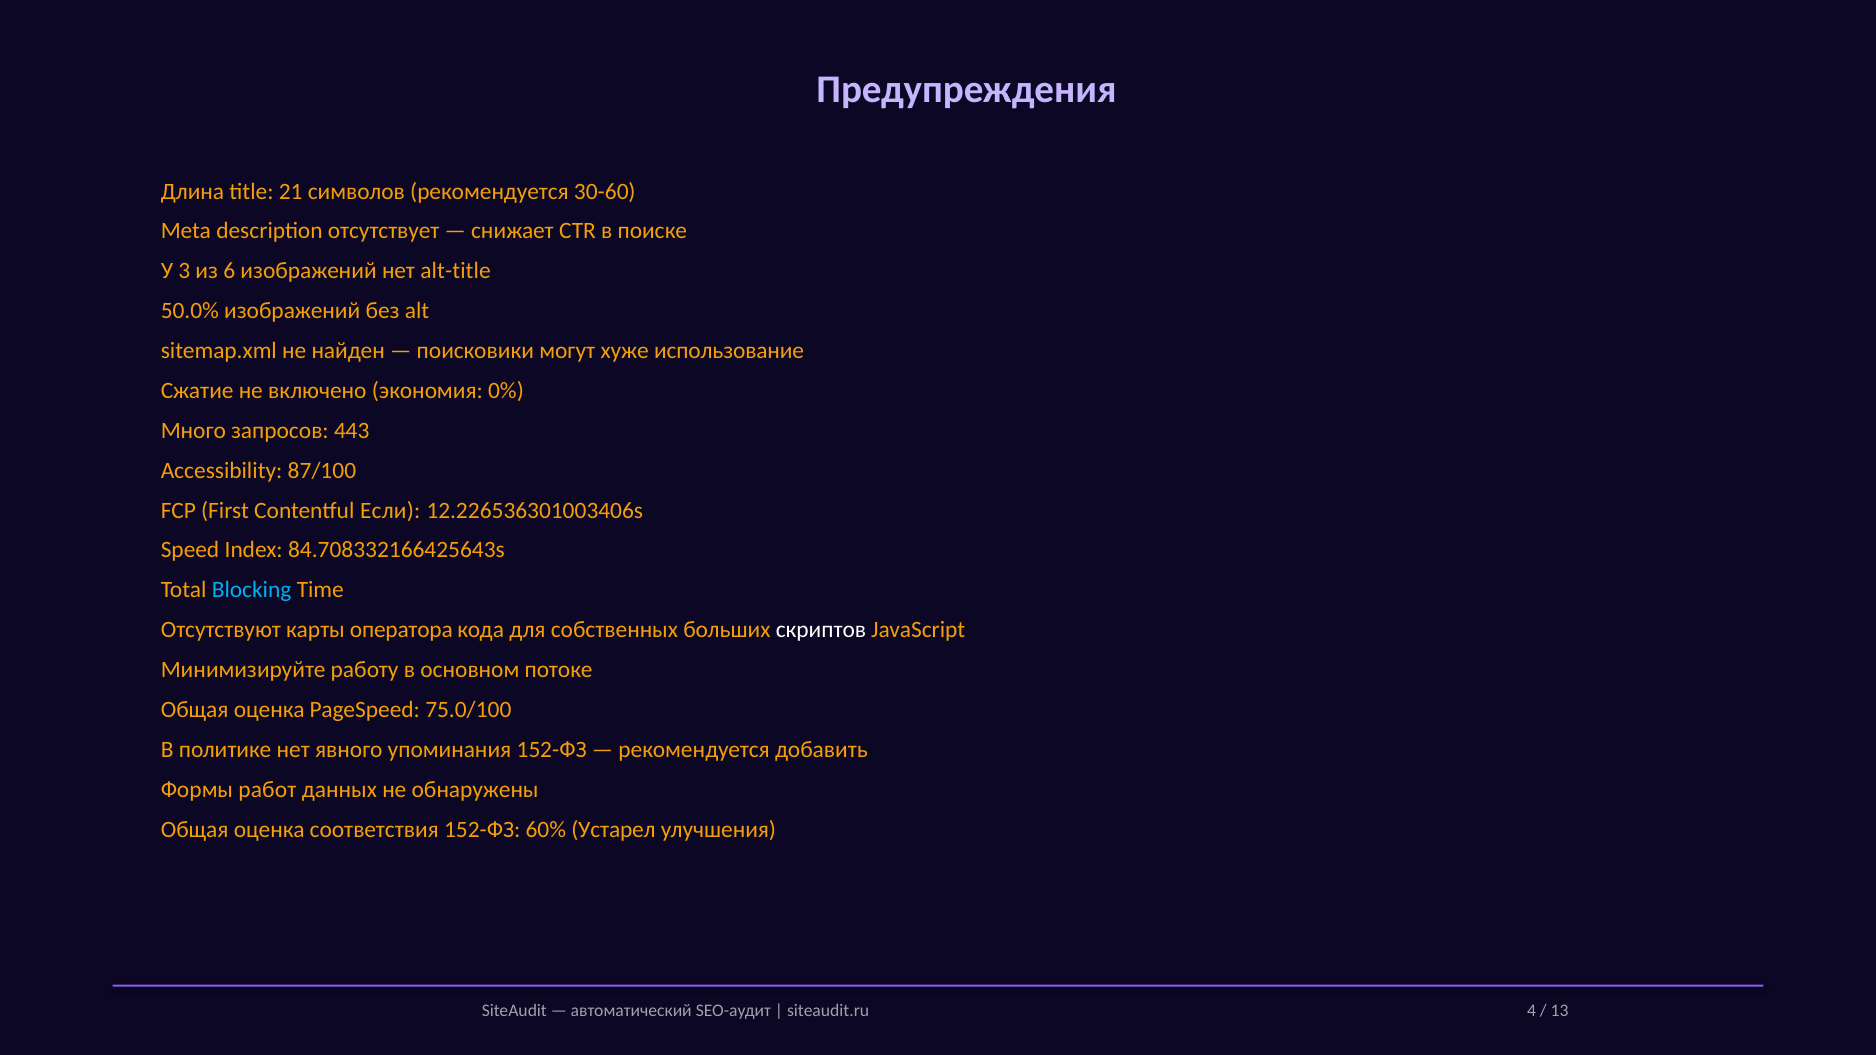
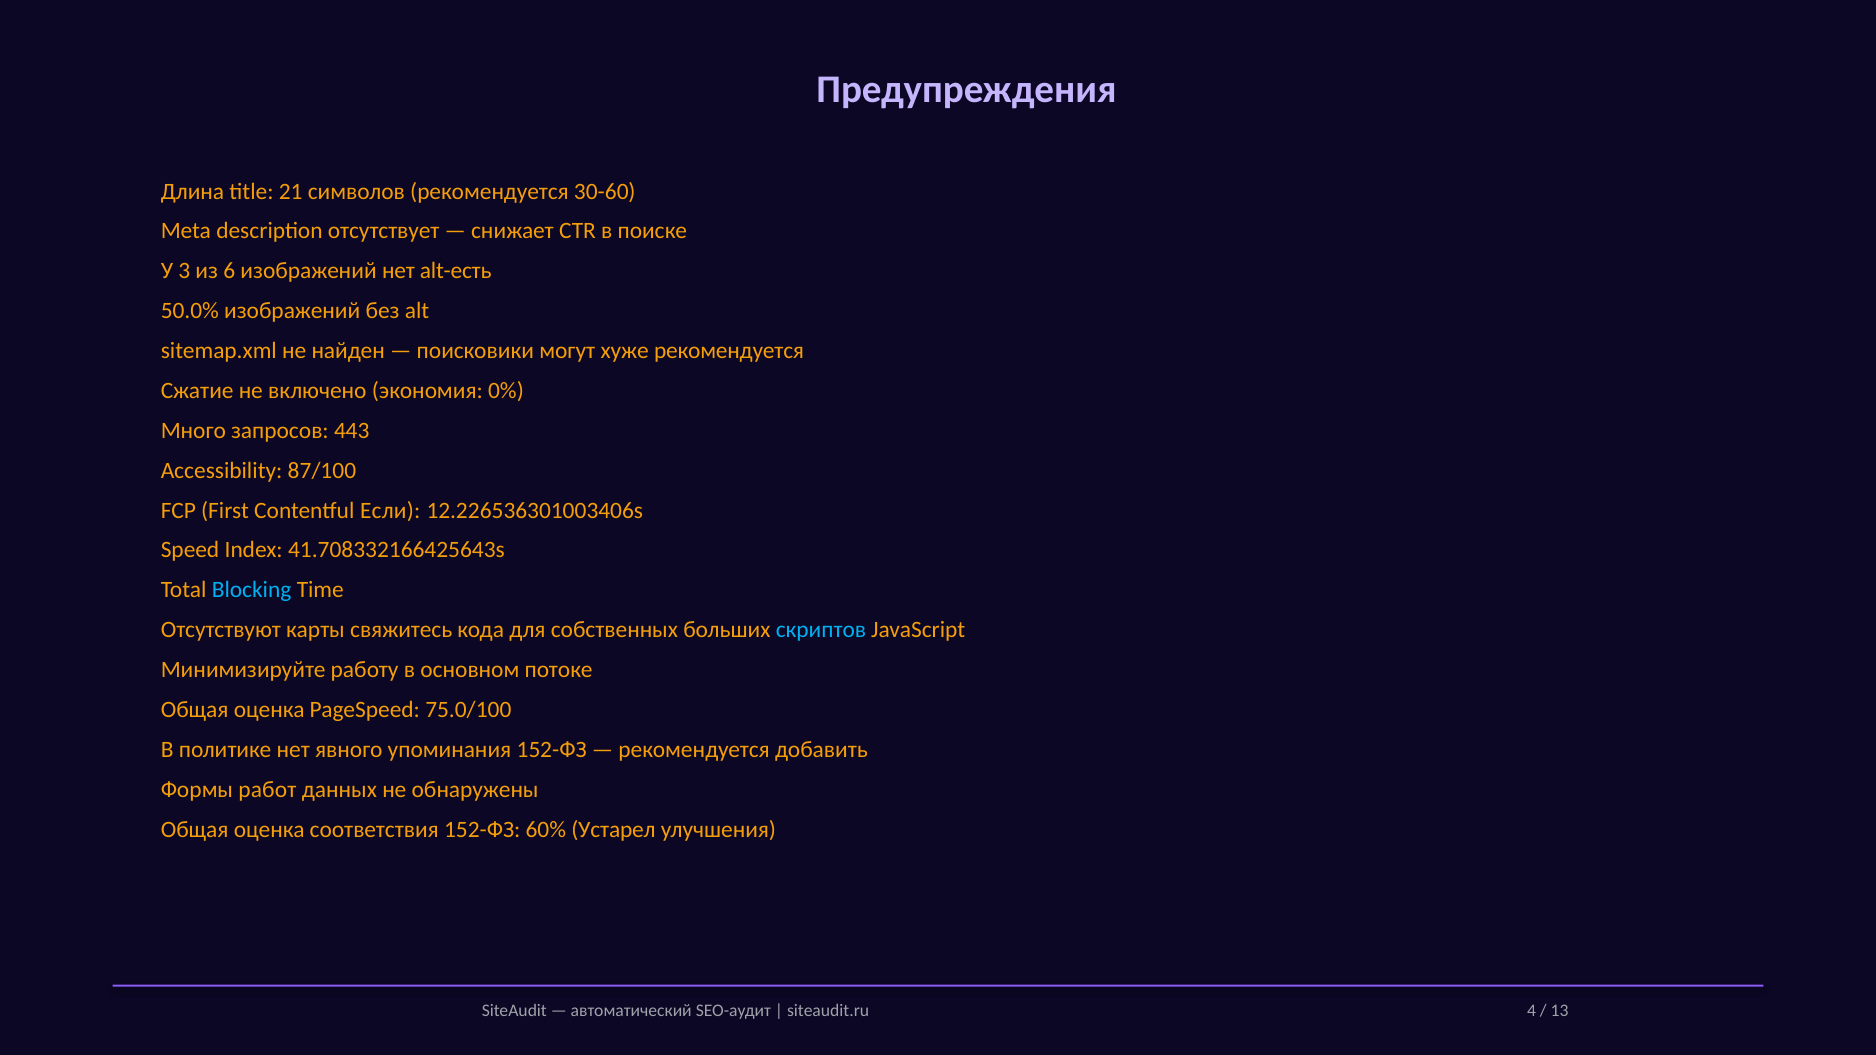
alt-title: alt-title -> alt-есть (456, 271)
хуже использование: использование -> рекомендуется (729, 351)
84.708332166425643s: 84.708332166425643s -> 41.708332166425643s (396, 550)
оператора: оператора -> свяжитесь (401, 630)
скриптов colour: white -> light blue (821, 630)
